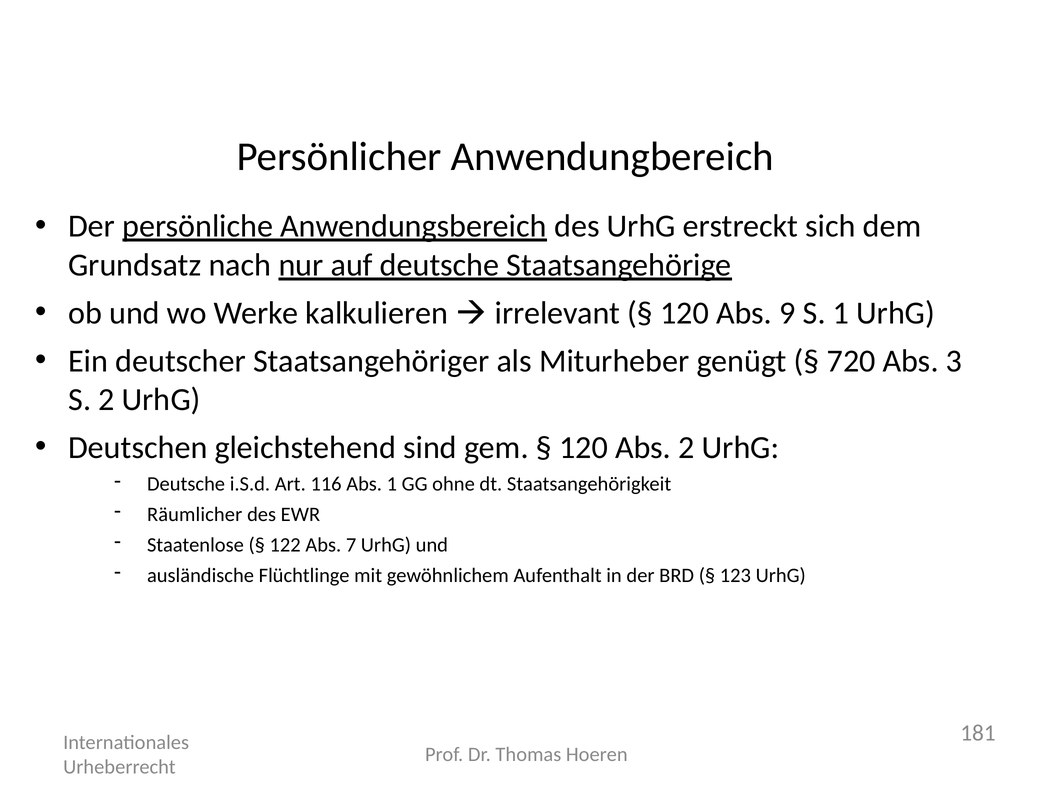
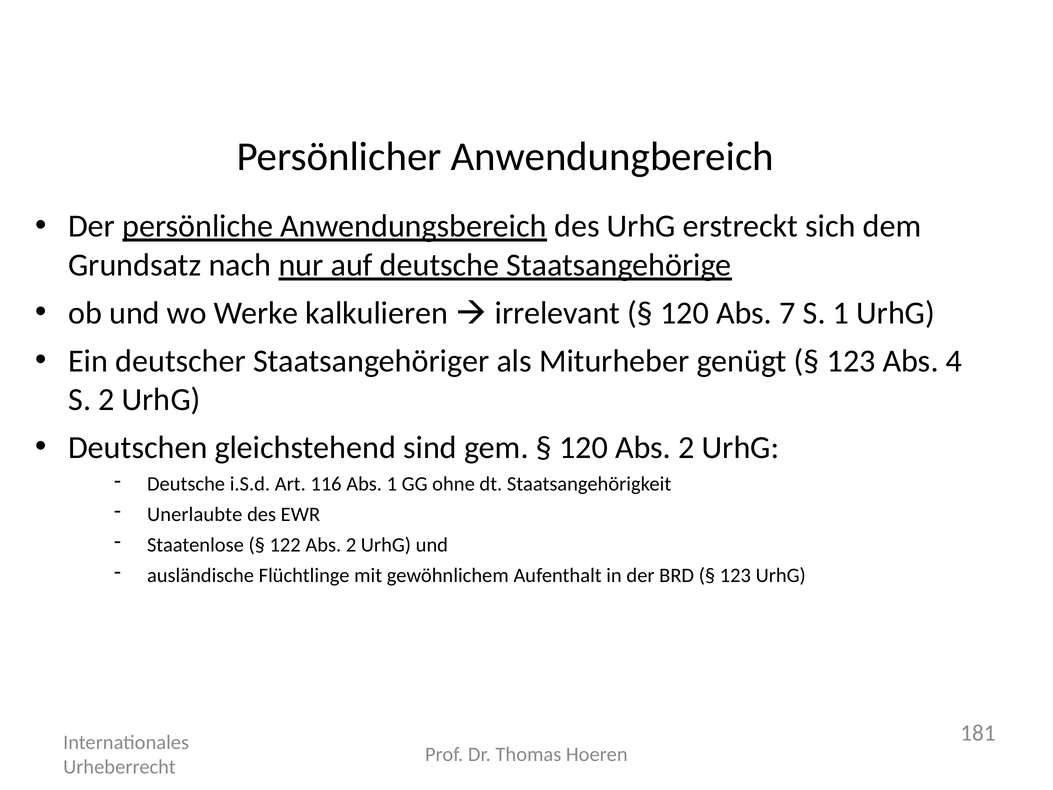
9: 9 -> 7 (787, 313)
720: 720 -> 123 (851, 361)
3: 3 -> 4 (954, 361)
Räumlicher: Räumlicher -> Unerlaubte (195, 514)
122 Abs 7: 7 -> 2 (351, 545)
